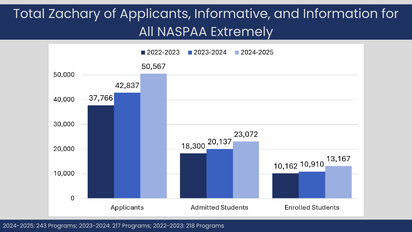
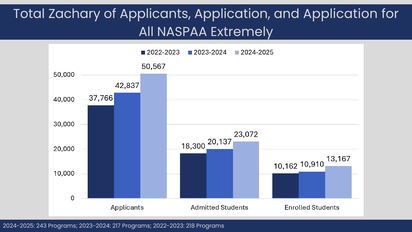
Applicants Informative: Informative -> Application (232, 14)
and Information: Information -> Application (340, 14)
